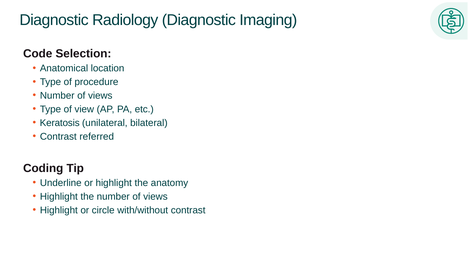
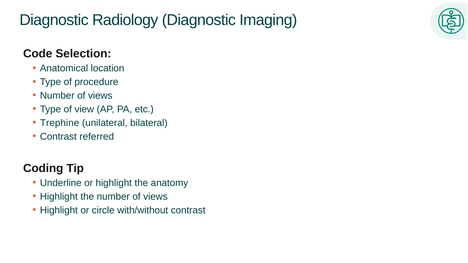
Keratosis: Keratosis -> Trephine (60, 123)
